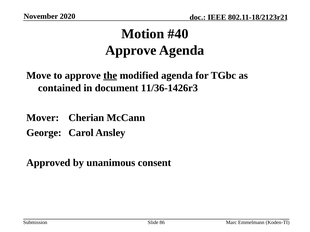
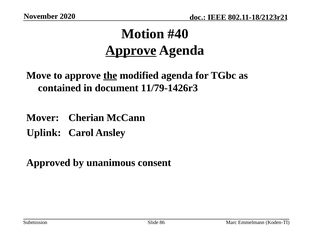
Approve underline: none -> present (131, 51)
11/36-1426r3: 11/36-1426r3 -> 11/79-1426r3 (169, 88)
George: George -> Uplink (44, 133)
